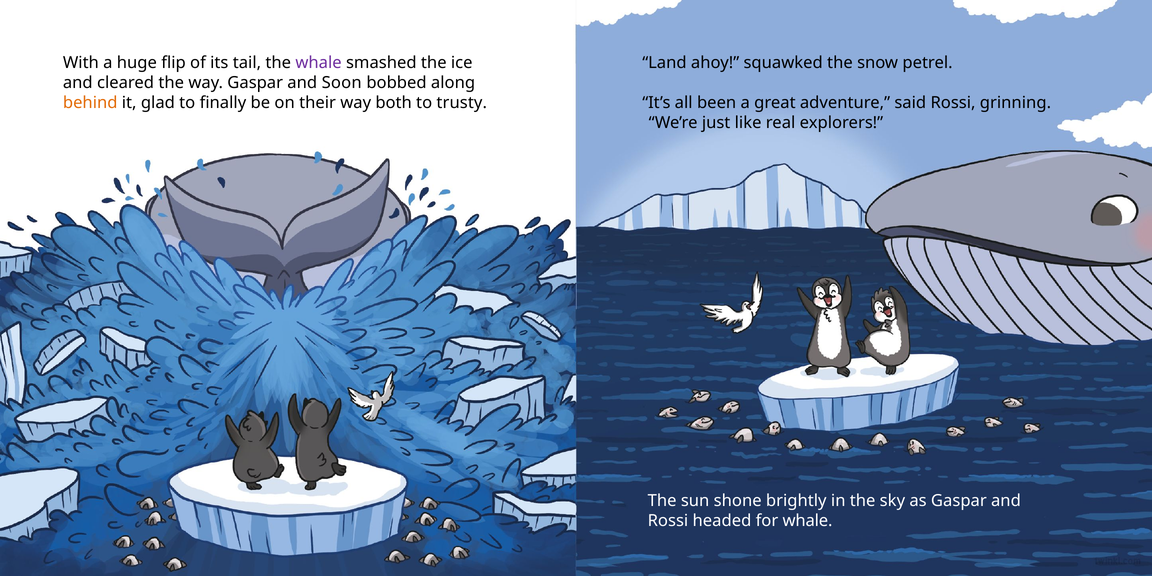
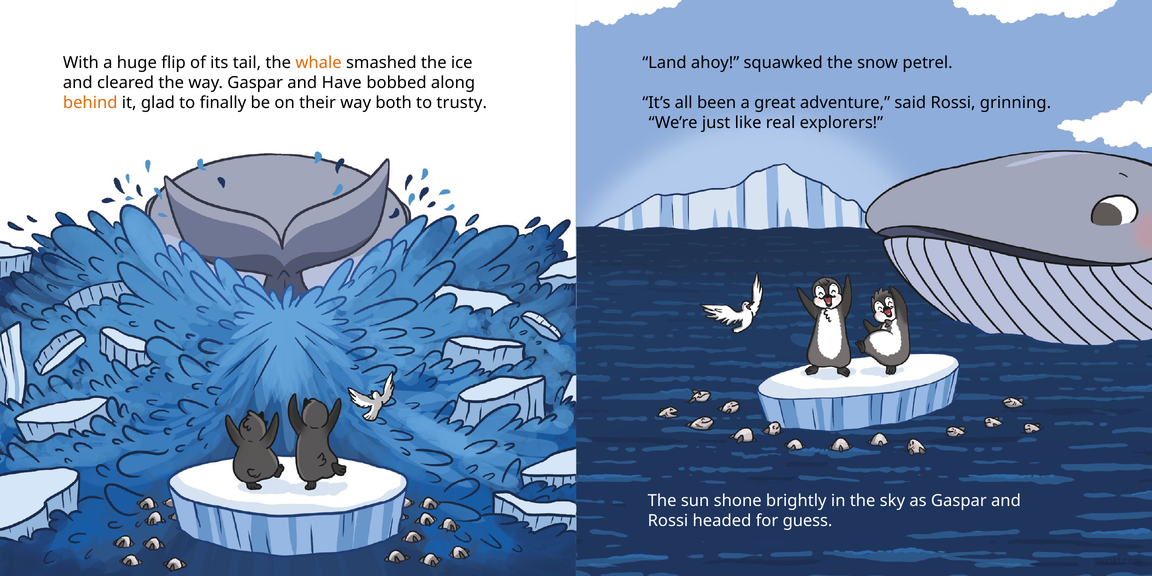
whale colour: purple -> orange (319, 63)
Soon: Soon -> Have (342, 83)
for whale: whale -> guess (808, 521)
